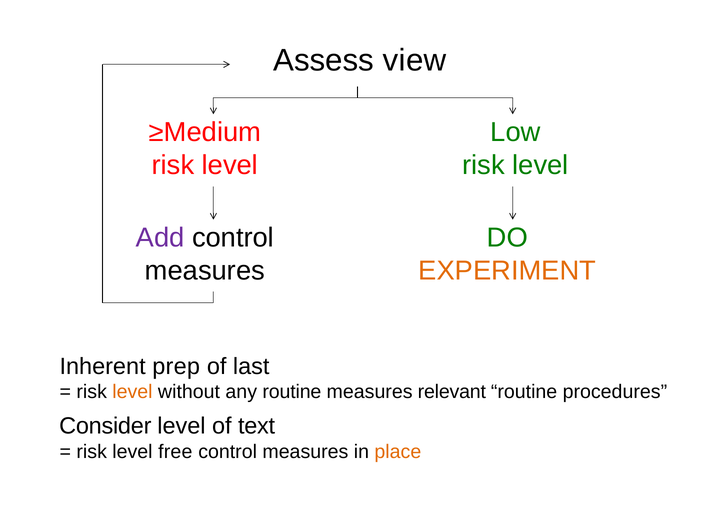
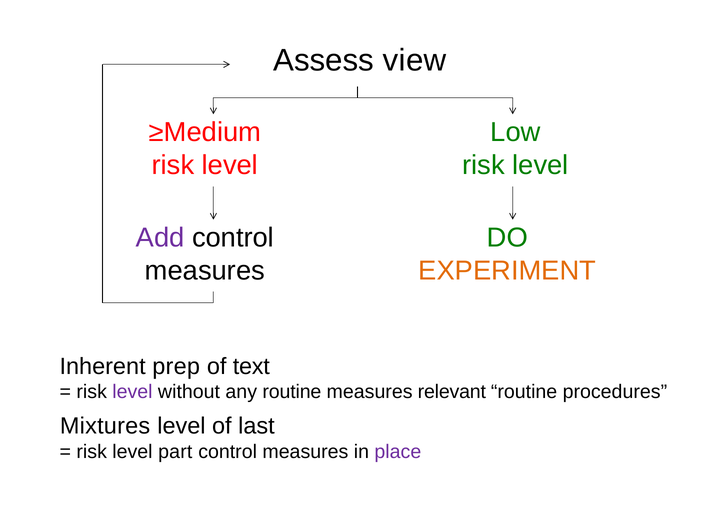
last: last -> text (251, 366)
level colour: orange -> purple (132, 392)
Consider: Consider -> Mixtures (105, 426)
text: text -> last (256, 426)
free: free -> part (175, 452)
place colour: orange -> purple (398, 452)
